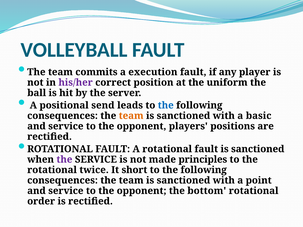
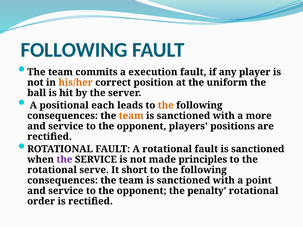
VOLLEYBALL: VOLLEYBALL -> FOLLOWING (74, 50)
his/her colour: purple -> orange (76, 83)
send: send -> each (103, 105)
the colour: blue -> orange (166, 105)
basic: basic -> more (259, 116)
twice: twice -> serve (94, 170)
bottom: bottom -> penalty (207, 191)
